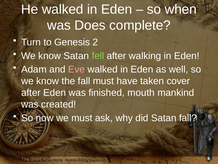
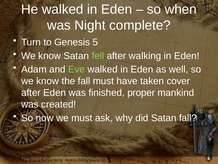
Does: Does -> Night (90, 25)
2: 2 -> 5 (95, 42)
Eve colour: pink -> light green (76, 69)
mouth: mouth -> proper (141, 92)
